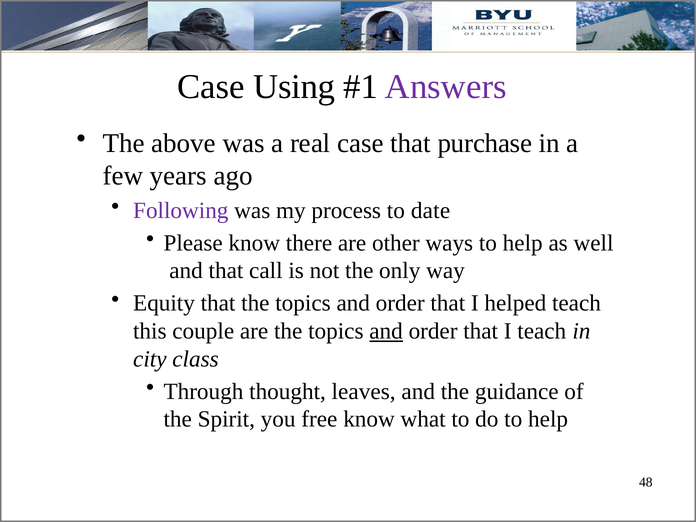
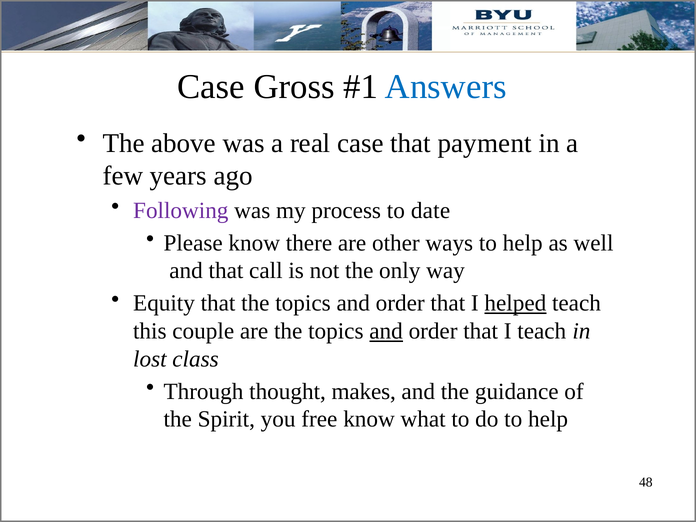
Using: Using -> Gross (294, 87)
Answers colour: purple -> blue (446, 87)
purchase: purchase -> payment (485, 143)
helped underline: none -> present (515, 303)
city: city -> lost (150, 359)
leaves: leaves -> makes (364, 391)
